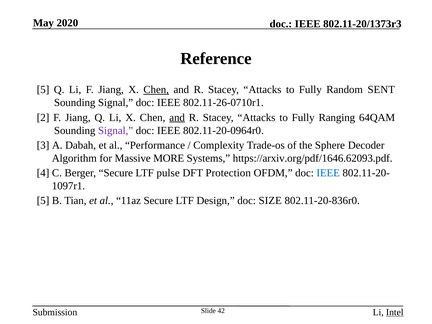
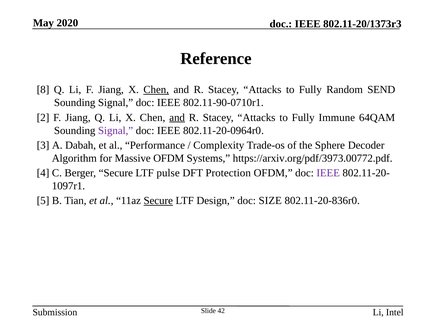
5: 5 -> 8 (43, 90)
SENT: SENT -> SEND (381, 90)
802.11-26-0710r1: 802.11-26-0710r1 -> 802.11-90-0710r1 (223, 103)
Ranging: Ranging -> Immune (337, 117)
Massive MORE: MORE -> OFDM (169, 158)
https://arxiv.org/pdf/1646.62093.pdf: https://arxiv.org/pdf/1646.62093.pdf -> https://arxiv.org/pdf/3973.00772.pdf (313, 158)
IEEE colour: blue -> purple (328, 173)
Secure underline: none -> present (158, 201)
Intel underline: present -> none (395, 312)
